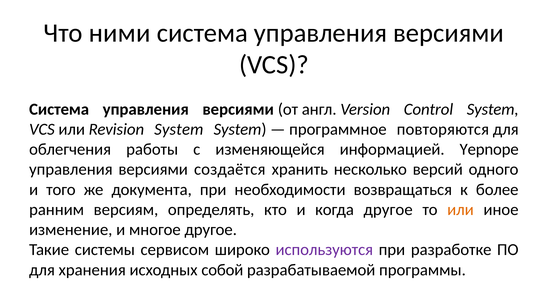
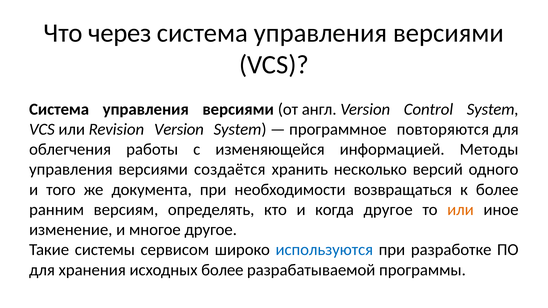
ними: ними -> через (120, 33)
Revision System: System -> Version (179, 129)
Yepnope: Yepnope -> Методы (489, 150)
используются colour: purple -> blue (324, 250)
исходных собой: собой -> более (222, 270)
